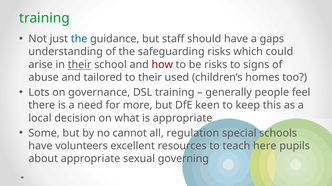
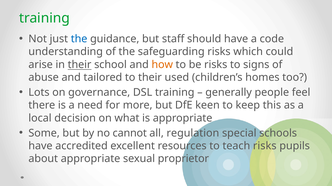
gaps: gaps -> code (272, 39)
how colour: red -> orange (162, 65)
volunteers: volunteers -> accredited (81, 146)
teach here: here -> risks (265, 146)
governing: governing -> proprietor (183, 159)
